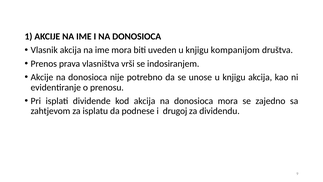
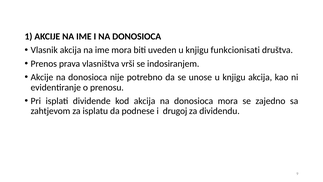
kompanijom: kompanijom -> funkcionisati (235, 50)
